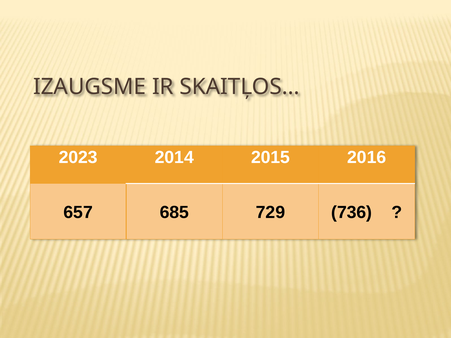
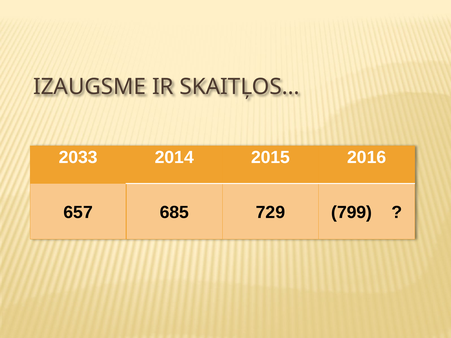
2023: 2023 -> 2033 (78, 158)
736: 736 -> 799 (352, 213)
